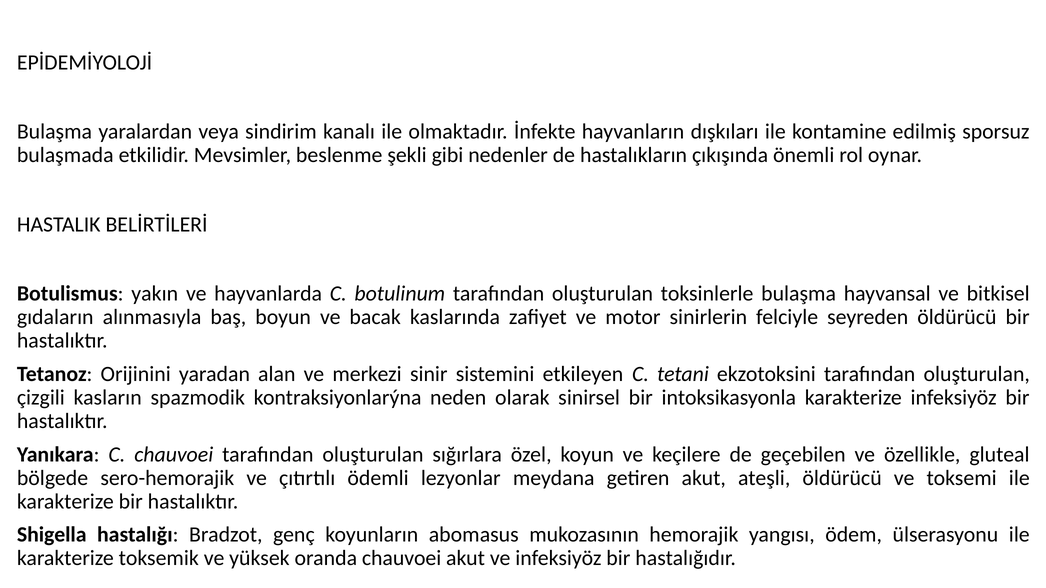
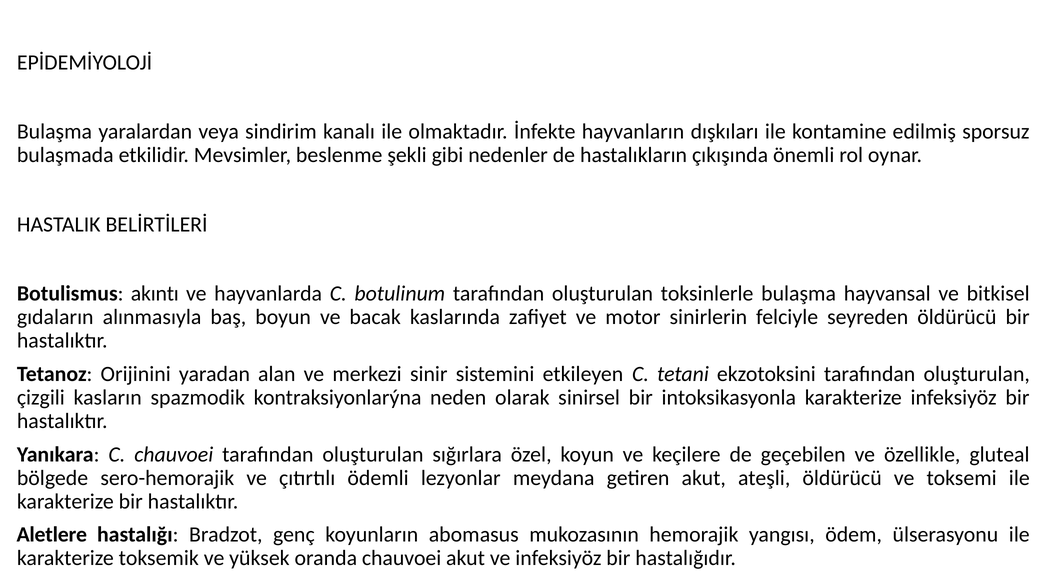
yakın: yakın -> akıntı (155, 294)
Shigella: Shigella -> Aletlere (52, 535)
